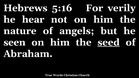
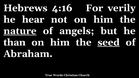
5:16: 5:16 -> 4:16 (62, 8)
nature underline: none -> present (20, 31)
seen: seen -> than (15, 42)
